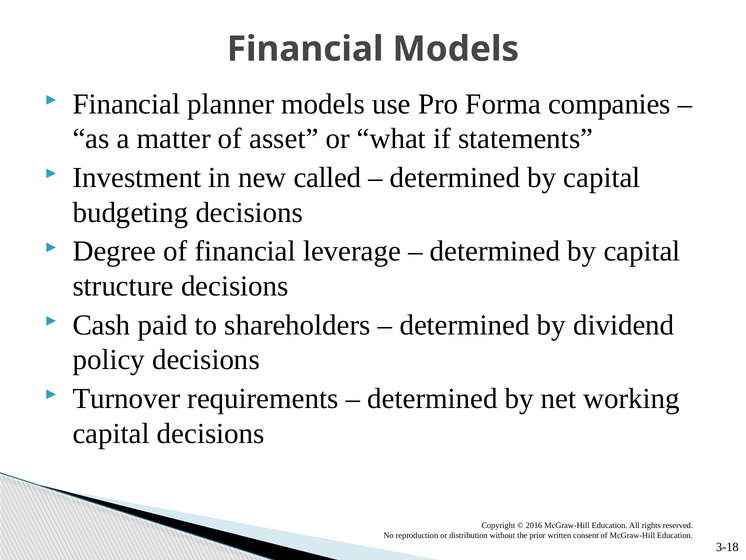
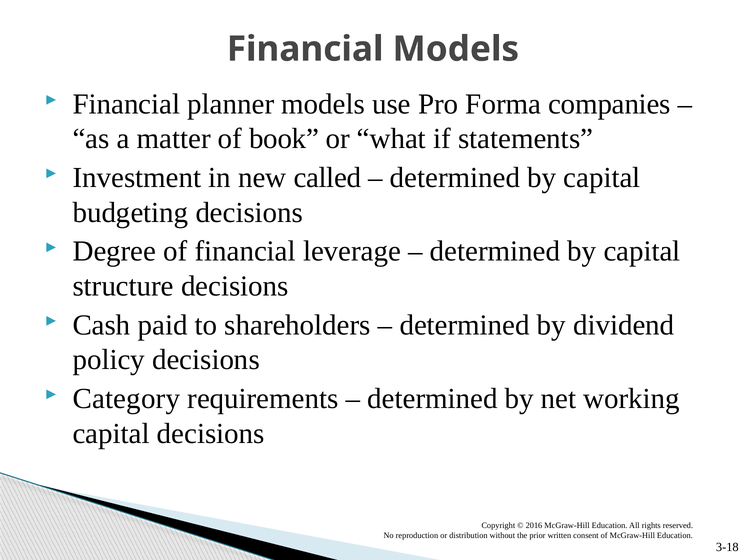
asset: asset -> book (284, 139)
Turnover: Turnover -> Category (126, 398)
